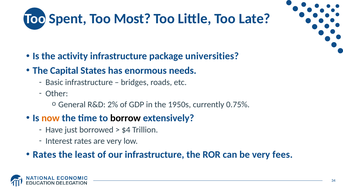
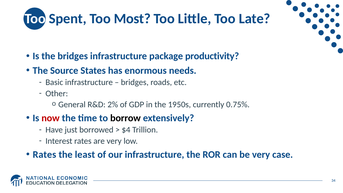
the activity: activity -> bridges (73, 56)
universities: universities -> productivity (212, 56)
Capital: Capital -> Source (64, 71)
now colour: orange -> red (51, 118)
fees: fees -> case (283, 154)
